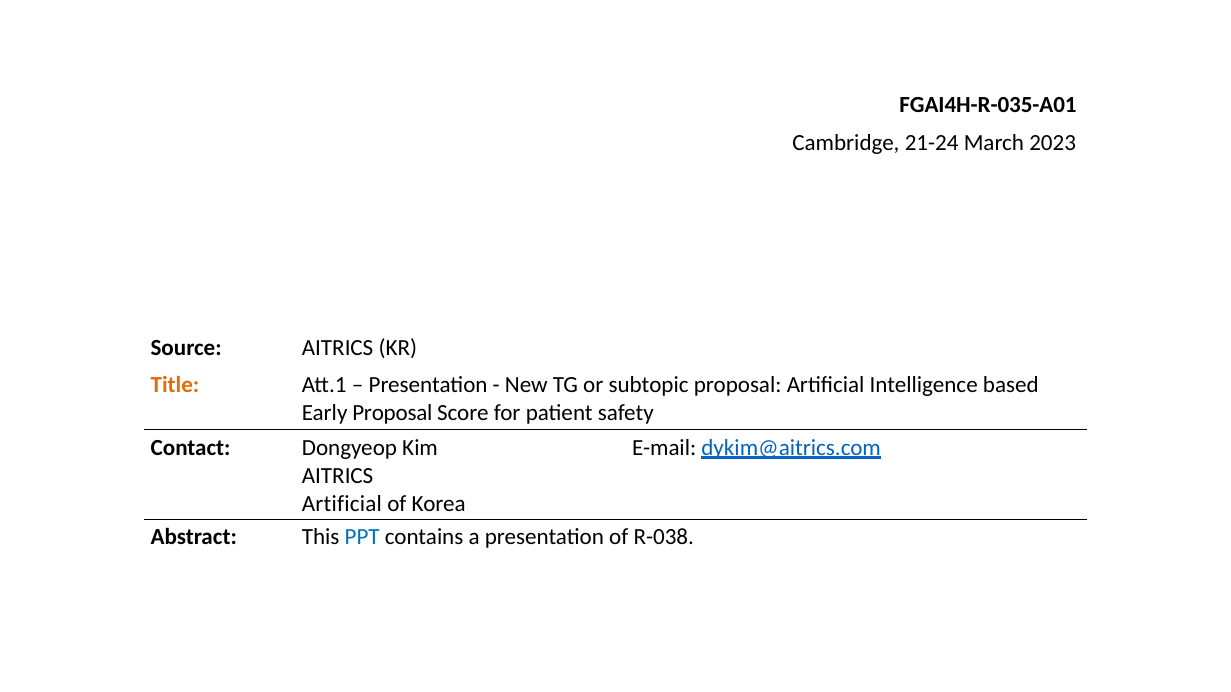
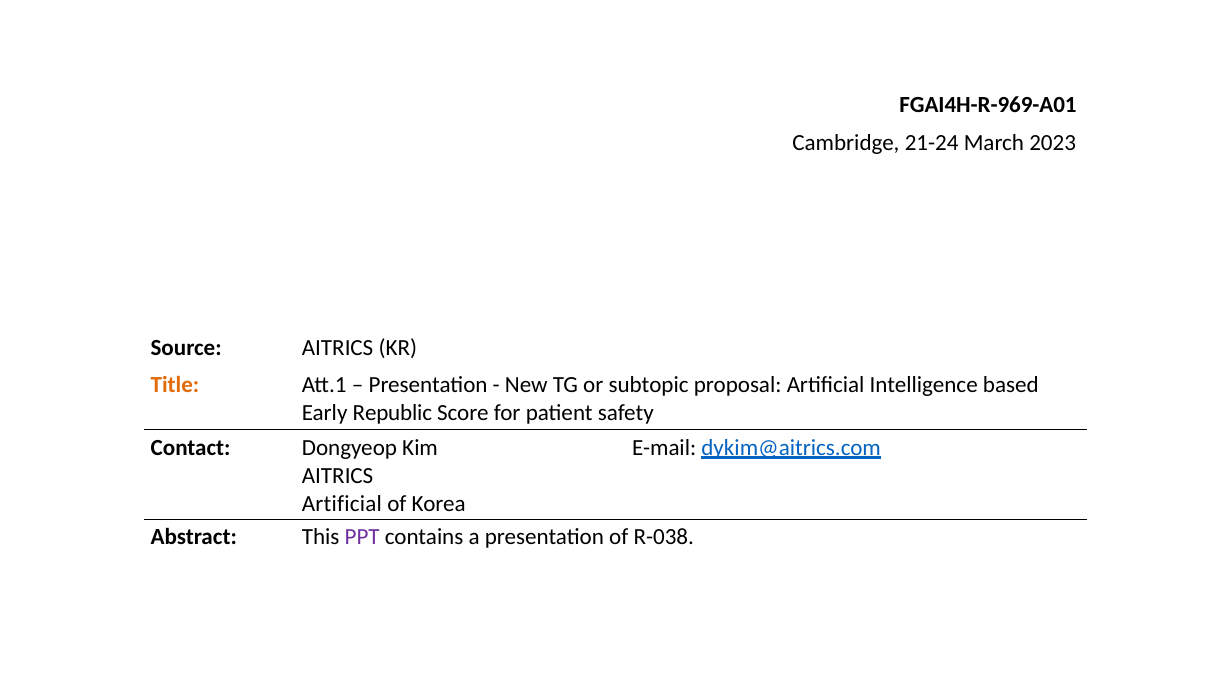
FGAI4H-R-035-A01: FGAI4H-R-035-A01 -> FGAI4H-R-969-A01 (988, 105)
Early Proposal: Proposal -> Republic (392, 414)
PPT colour: blue -> purple (362, 538)
